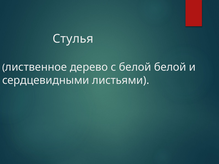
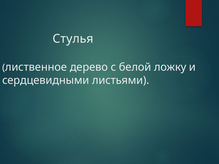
белой белой: белой -> ложку (170, 67)
